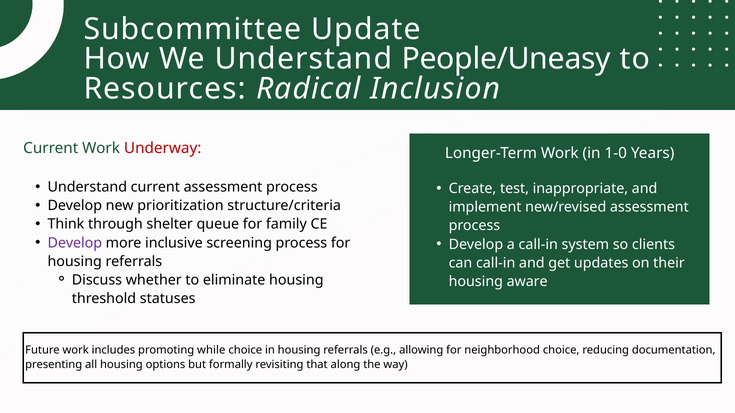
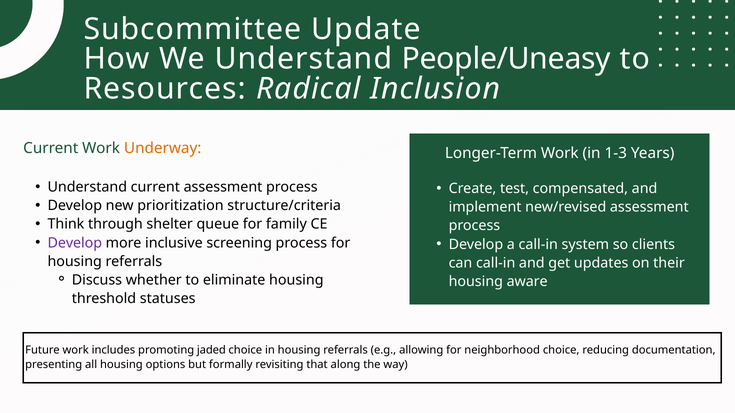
Underway colour: red -> orange (163, 148)
1-0: 1-0 -> 1-3 (616, 153)
inappropriate: inappropriate -> compensated (580, 189)
while: while -> jaded (211, 351)
